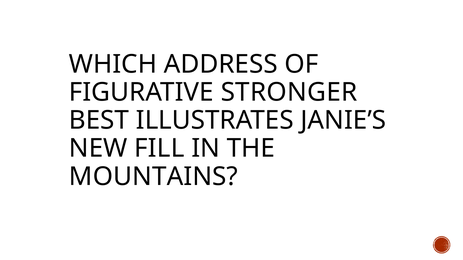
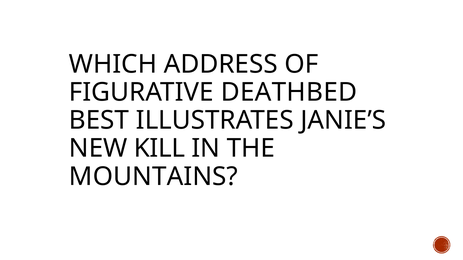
STRONGER: STRONGER -> DEATHBED (289, 92)
FILL: FILL -> KILL (160, 149)
